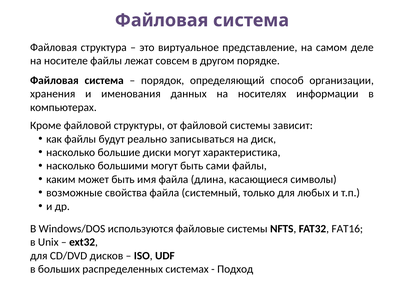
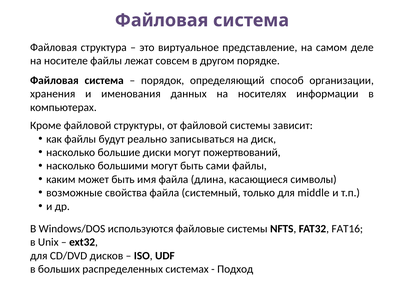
характеристика: характеристика -> пожертвований (242, 152)
любых: любых -> middle (314, 193)
